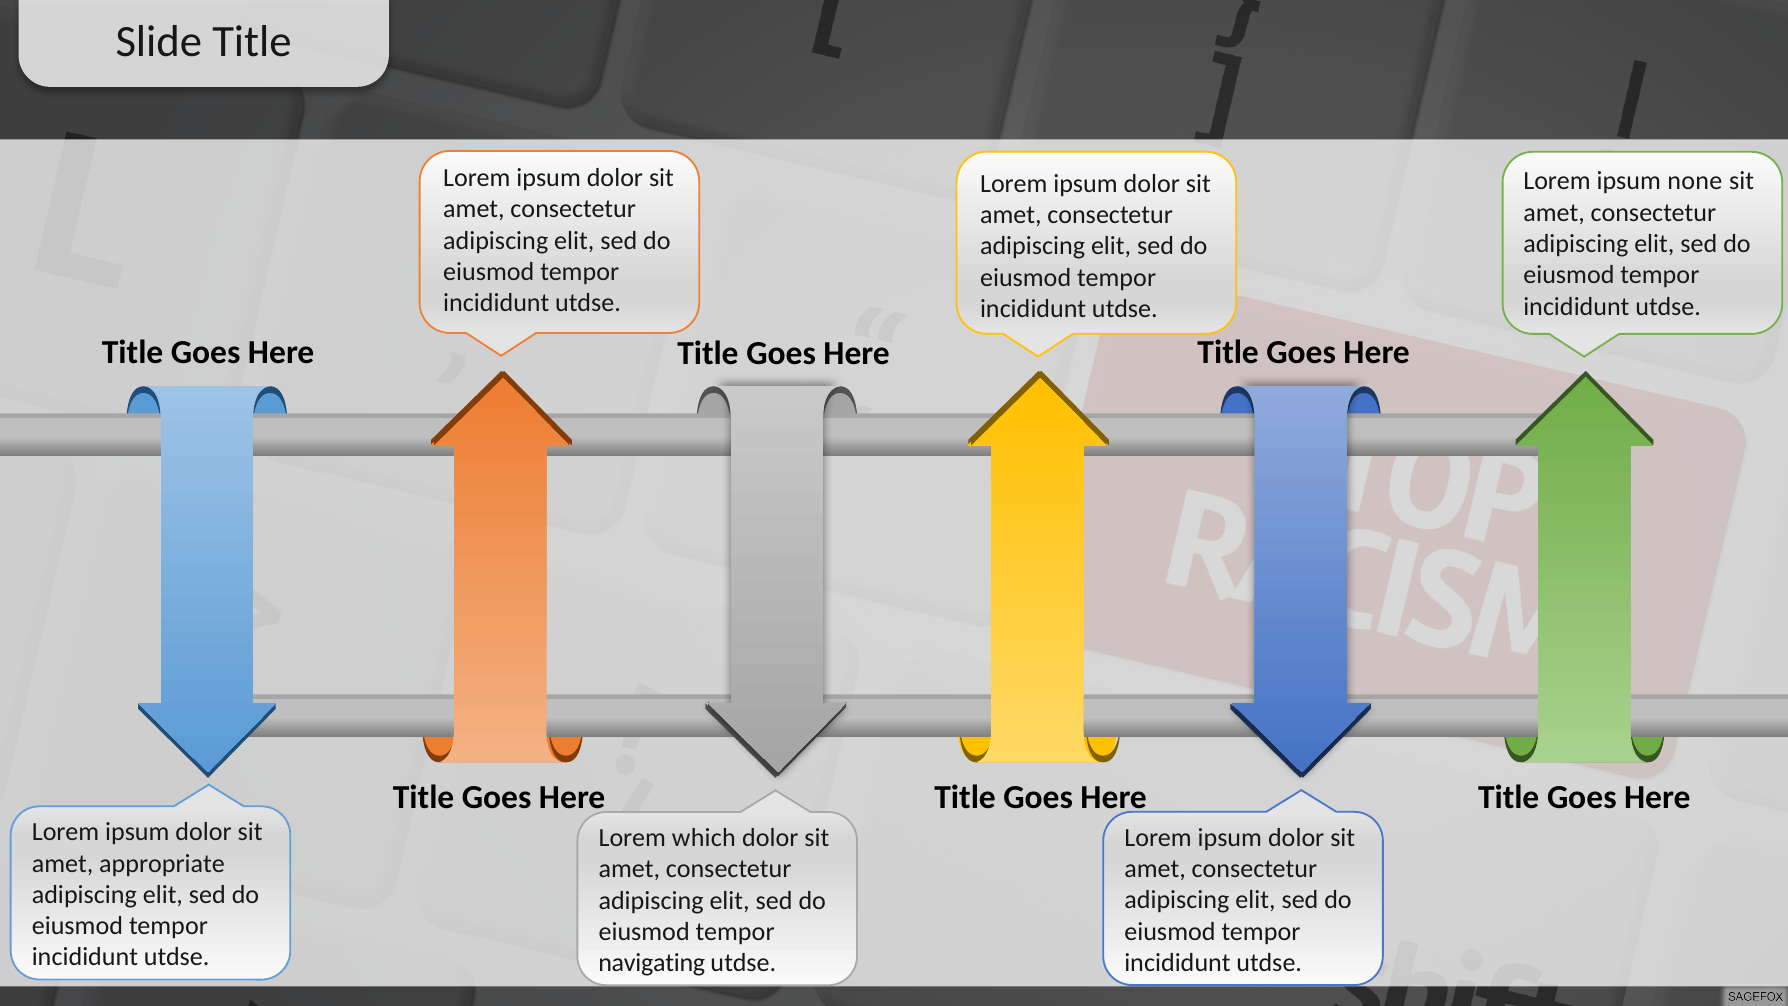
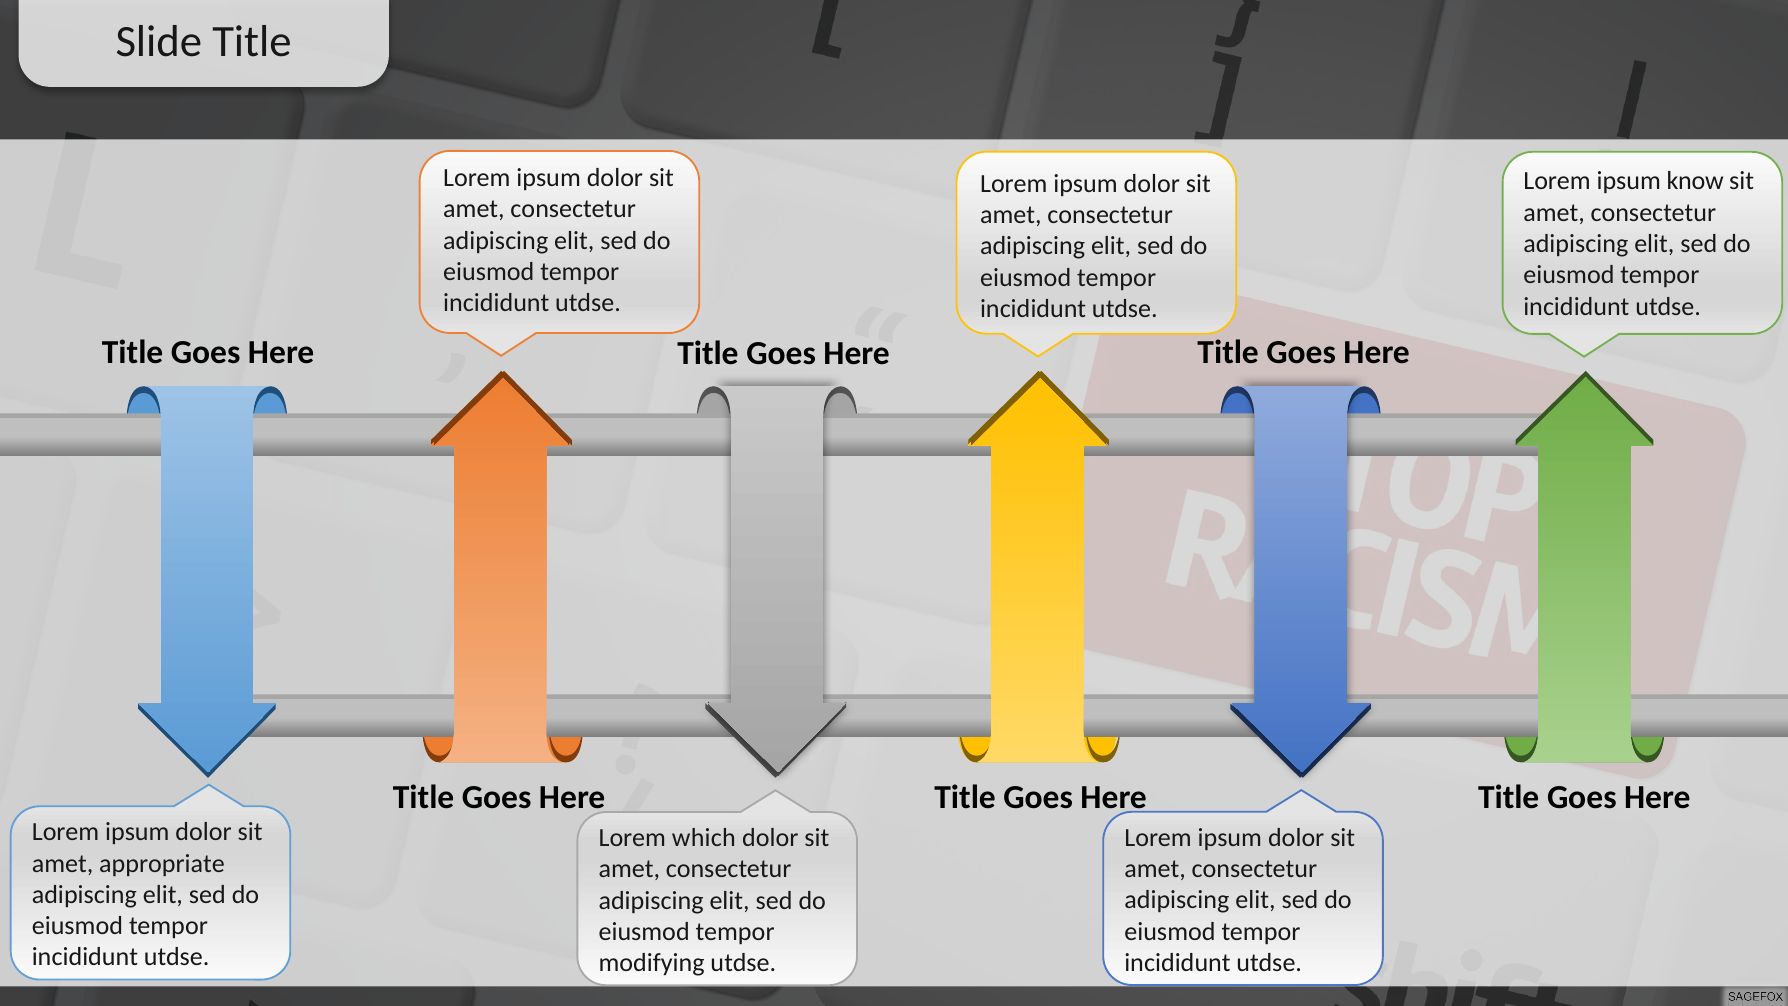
none: none -> know (1695, 181)
navigating: navigating -> modifying (652, 963)
